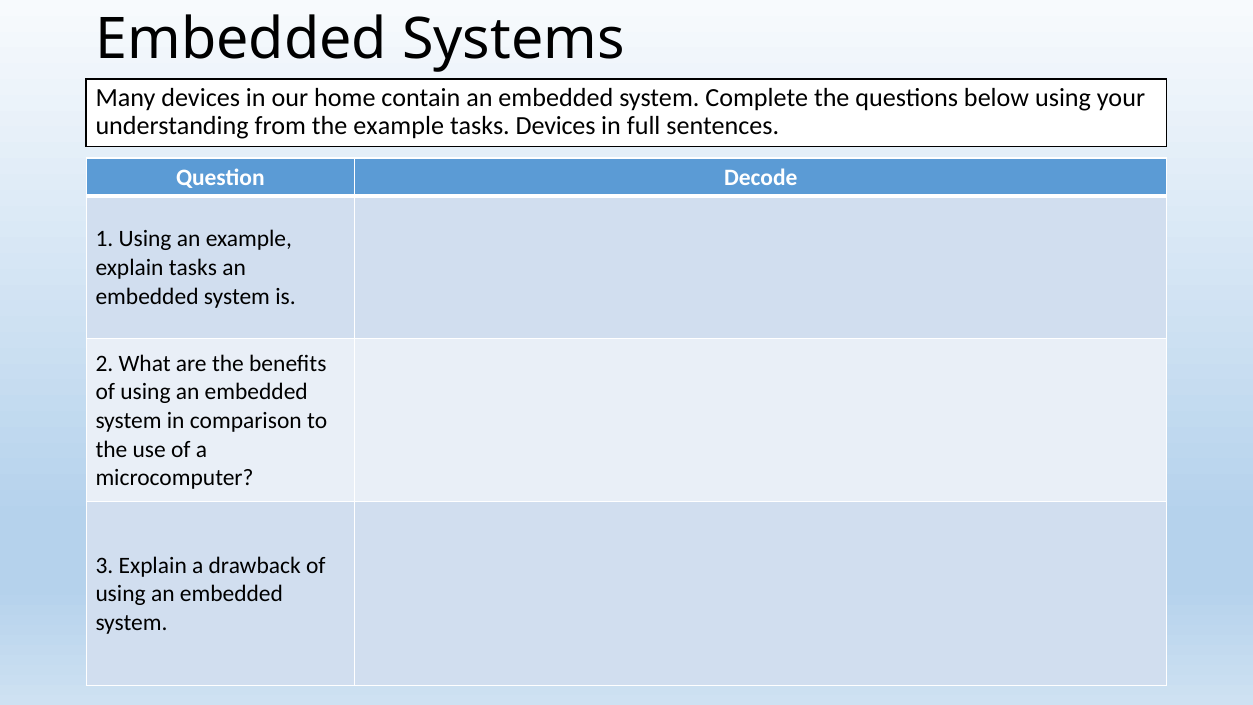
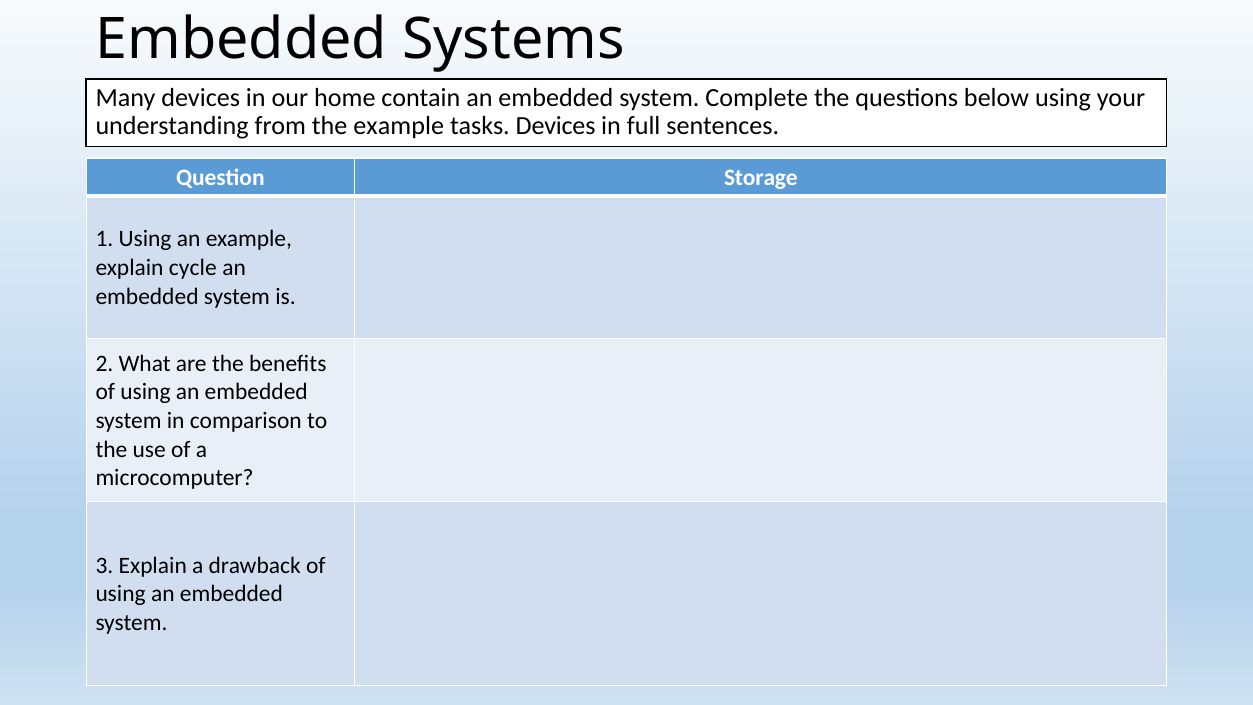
Decode: Decode -> Storage (761, 177)
explain tasks: tasks -> cycle (193, 268)
